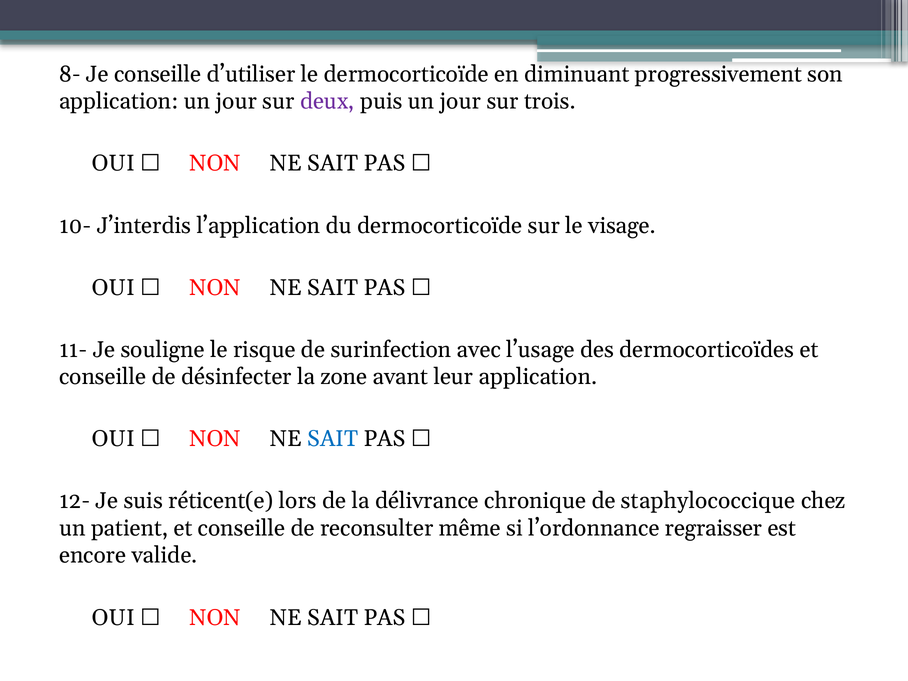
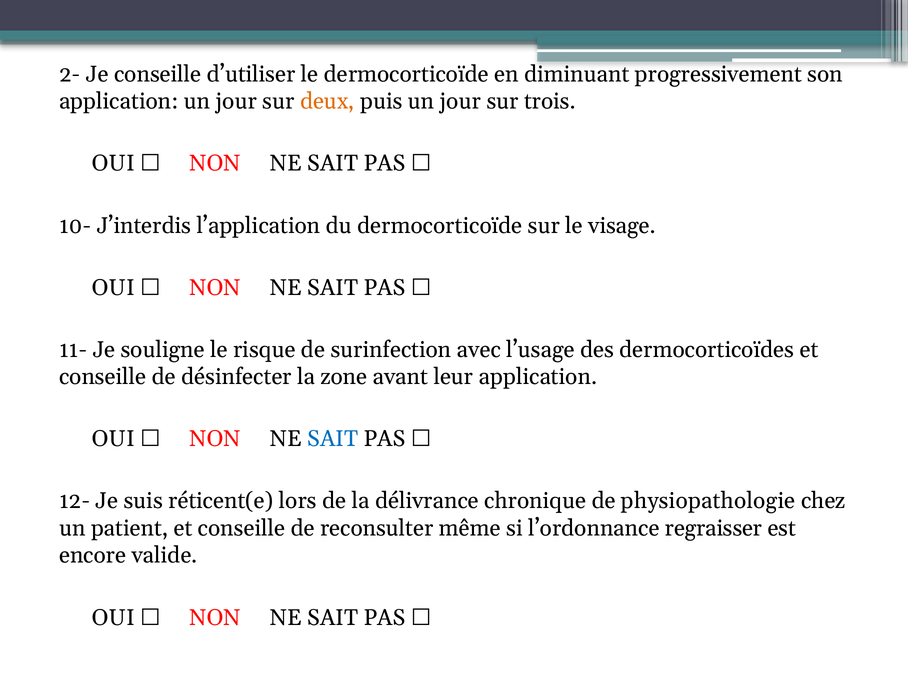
8-: 8- -> 2- (70, 74)
deux colour: purple -> orange (327, 101)
staphylococcique: staphylococcique -> physiopathologie (708, 501)
